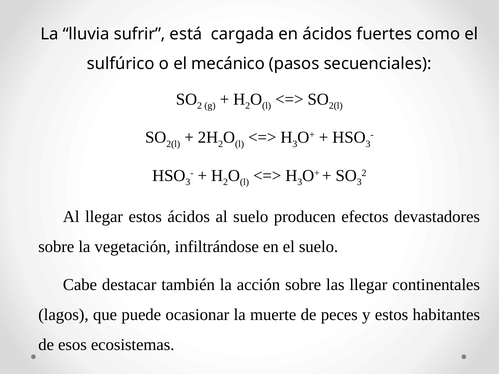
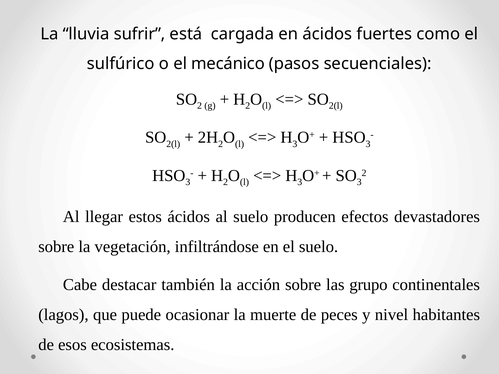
las llegar: llegar -> grupo (368, 285)
y estos: estos -> nivel (392, 315)
